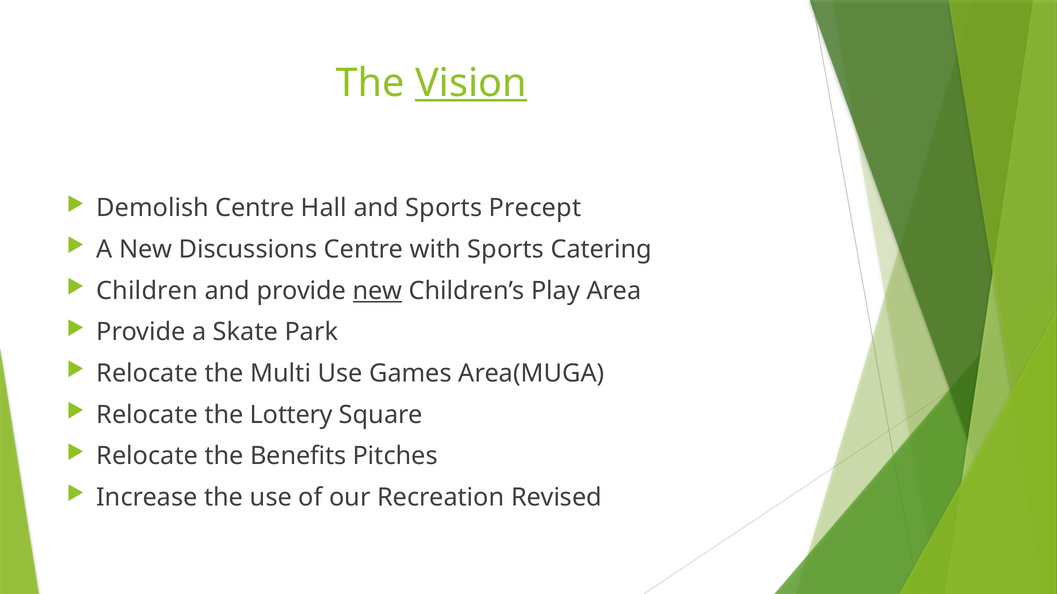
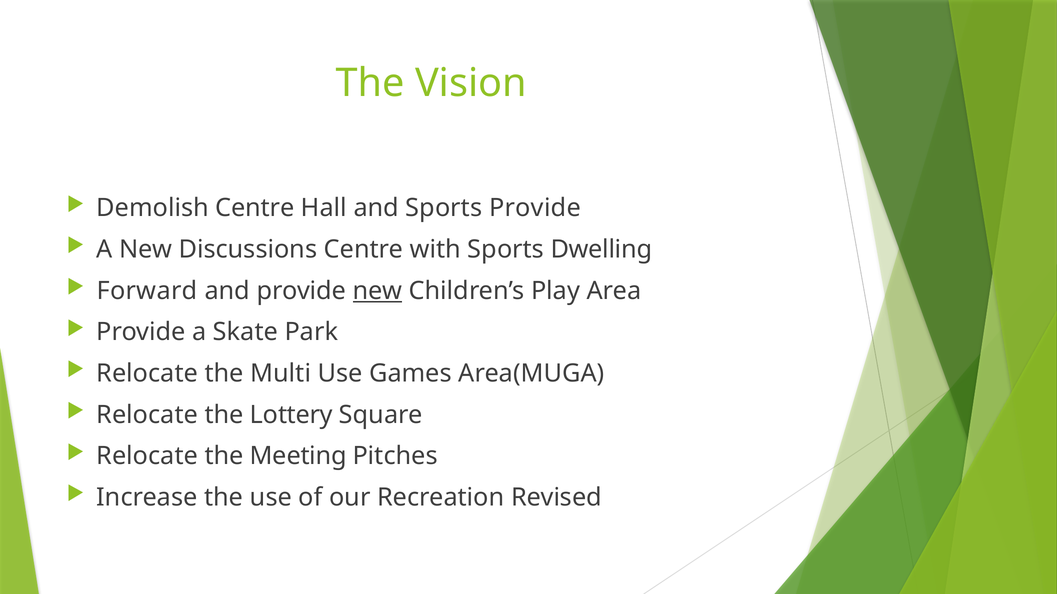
Vision underline: present -> none (471, 83)
Sports Precept: Precept -> Provide (535, 208)
Catering: Catering -> Dwelling (601, 250)
Children: Children -> Forward (147, 291)
Benefits: Benefits -> Meeting (298, 457)
